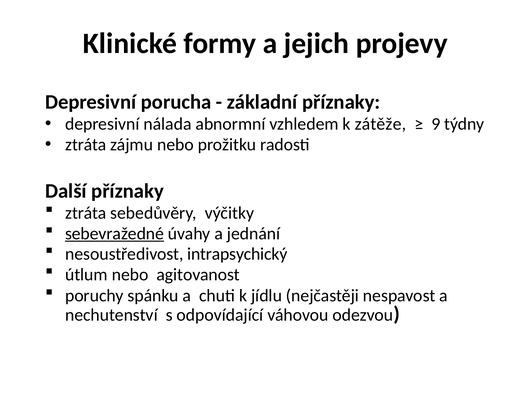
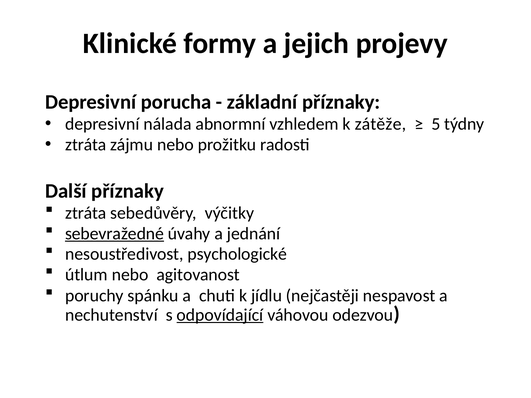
9: 9 -> 5 (436, 124)
intrapsychický: intrapsychický -> psychologické (237, 254)
odpovídající underline: none -> present (220, 315)
